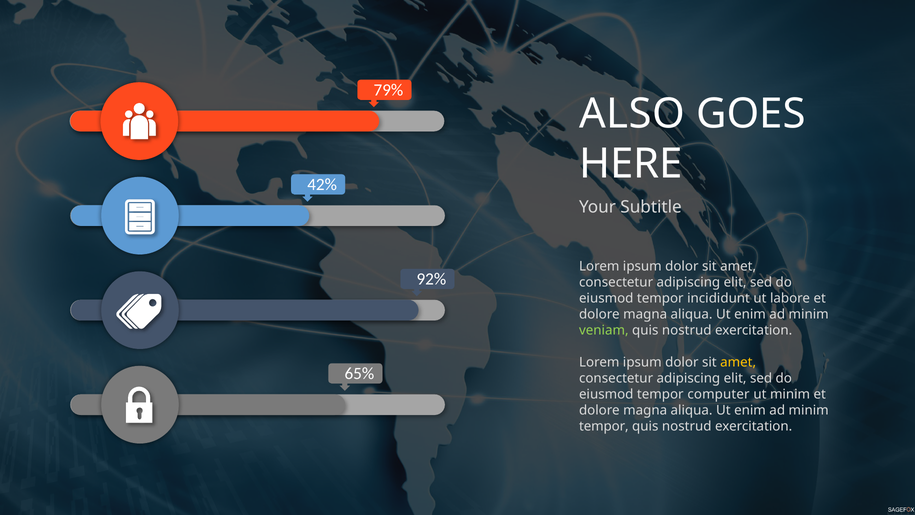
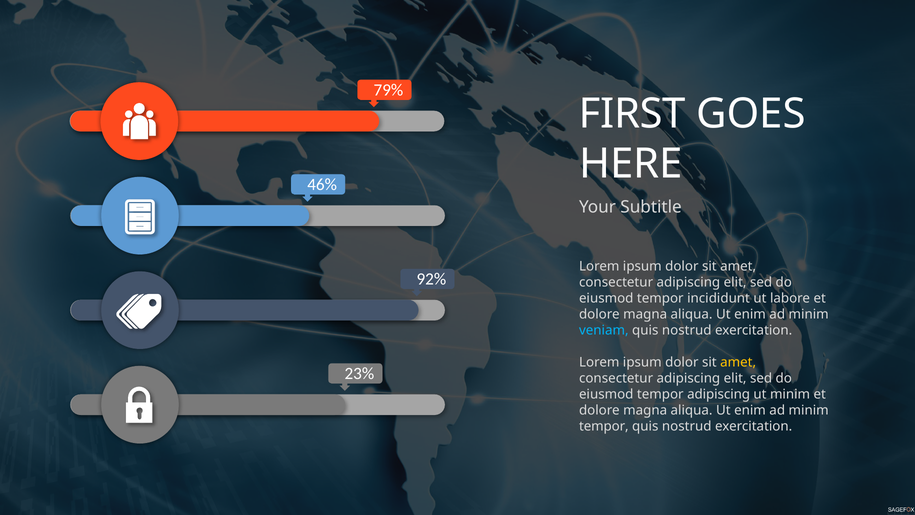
ALSO: ALSO -> FIRST (632, 114)
42%: 42% -> 46% (322, 185)
veniam colour: light green -> light blue (604, 330)
65%: 65% -> 23% (359, 373)
tempor computer: computer -> adipiscing (719, 394)
